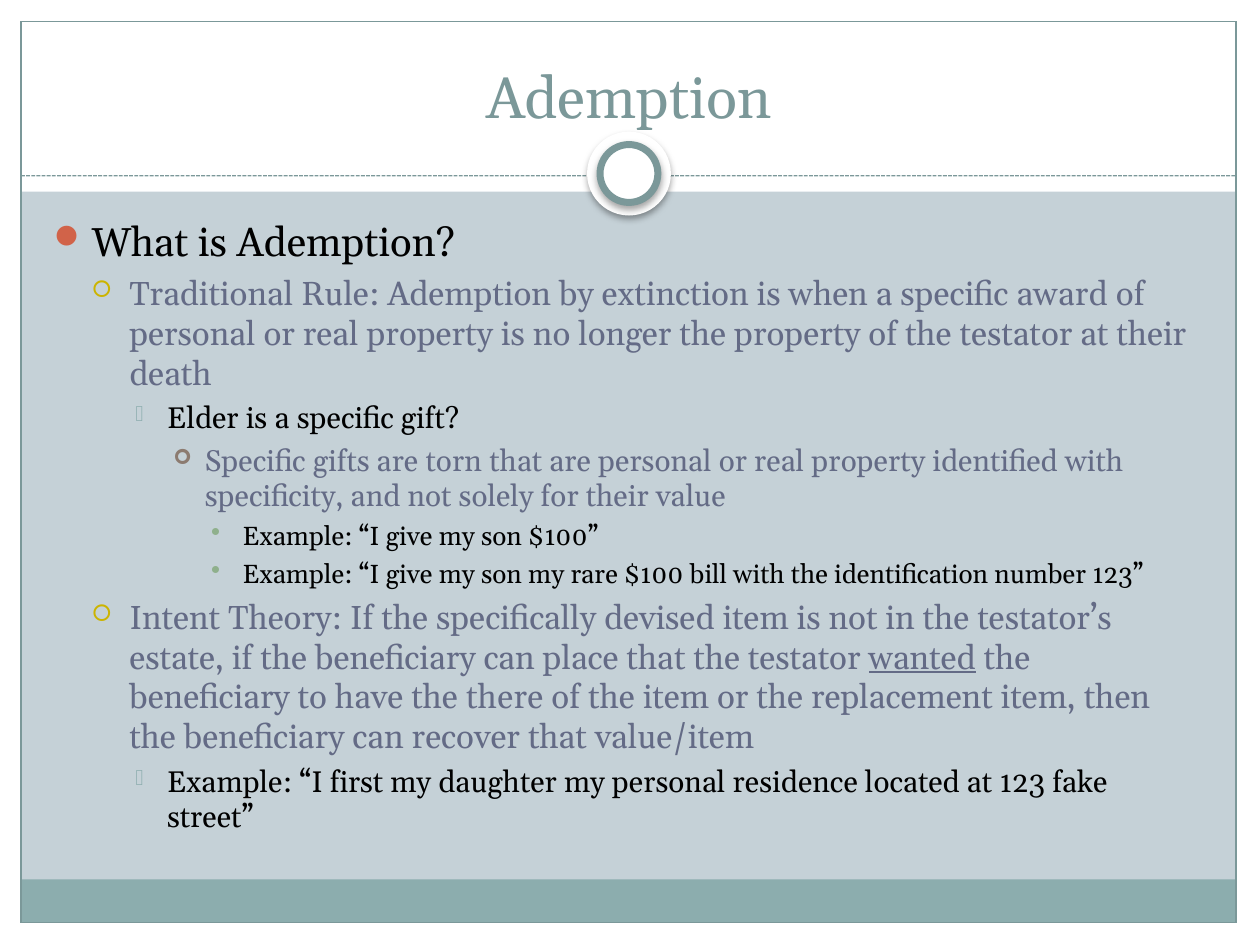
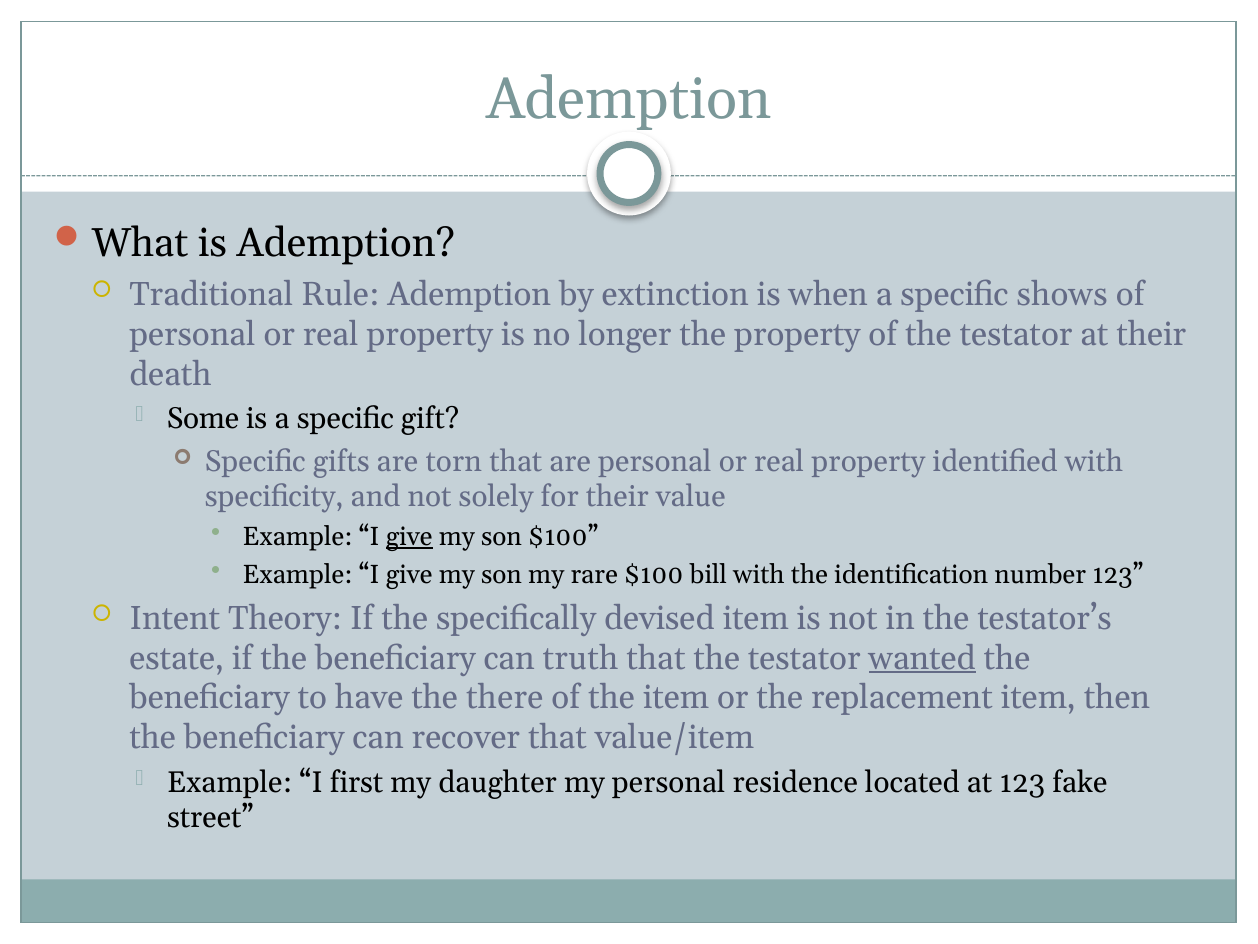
award: award -> shows (1062, 294)
Elder: Elder -> Some (203, 419)
give underline: none -> present (409, 536)
place: place -> truth (581, 658)
